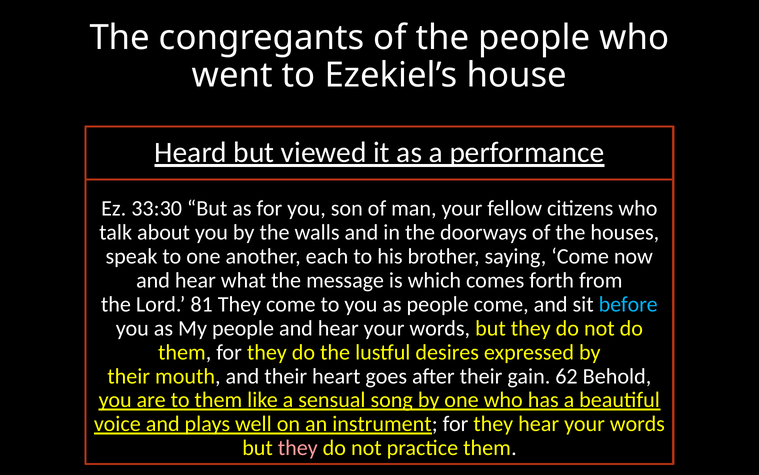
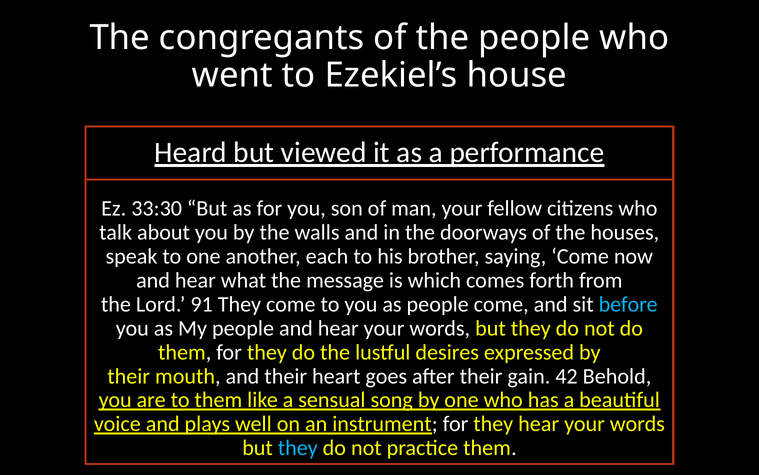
81: 81 -> 91 (202, 304)
62: 62 -> 42 (566, 376)
they colour: pink -> light blue (298, 447)
